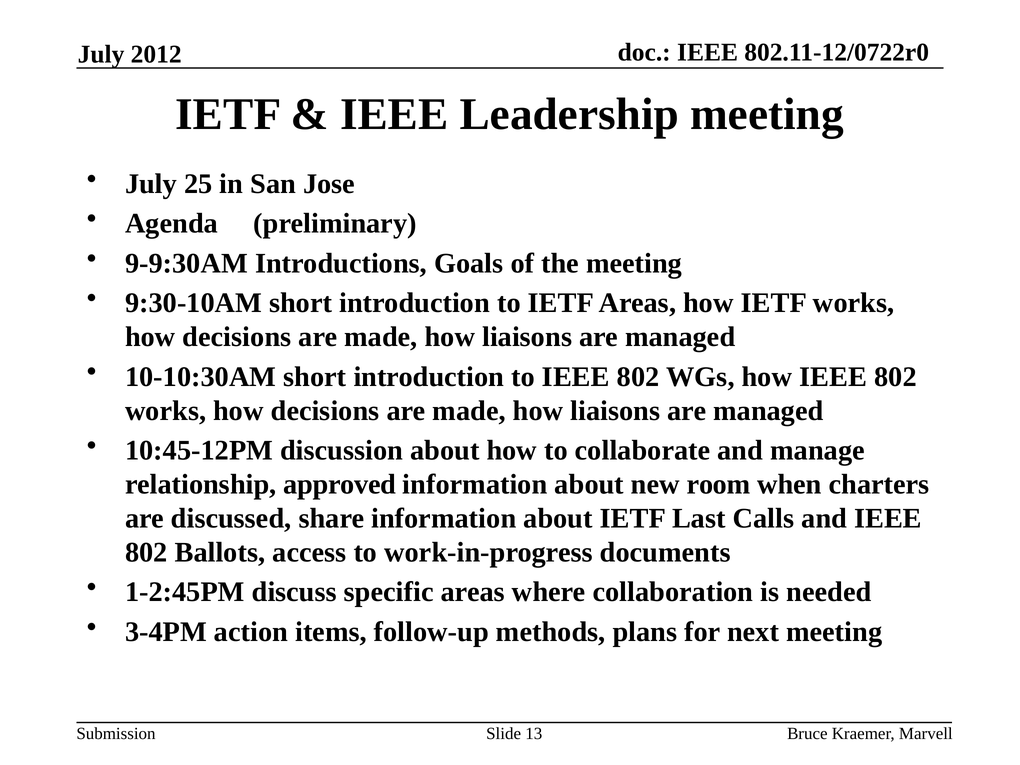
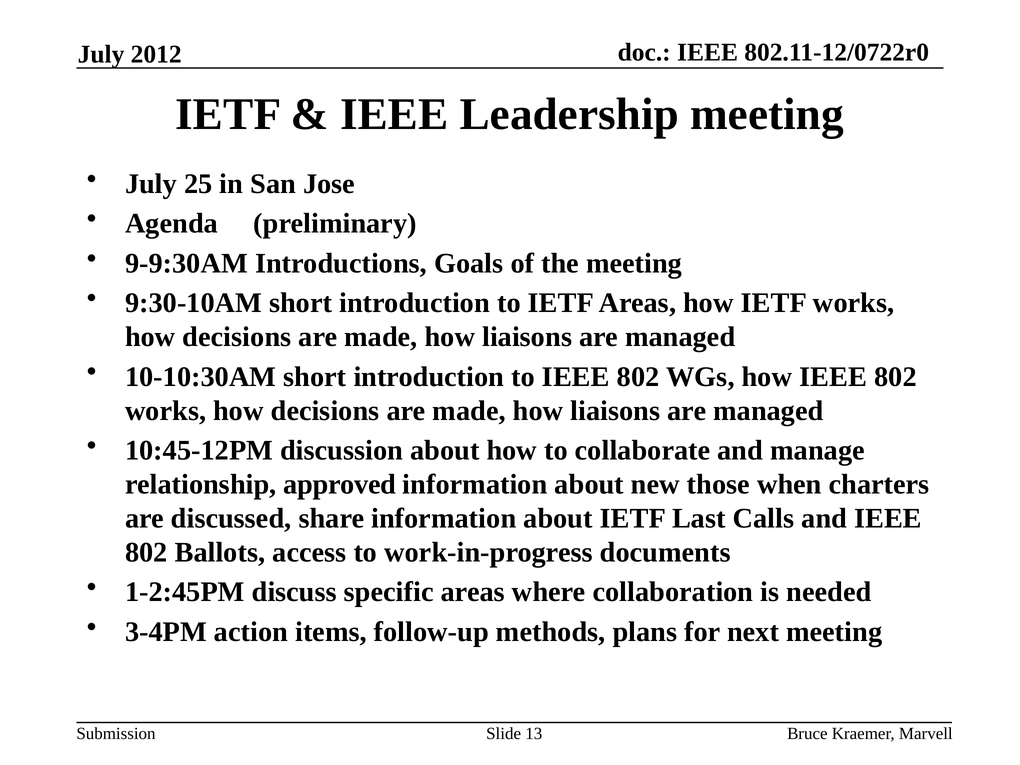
room: room -> those (718, 484)
